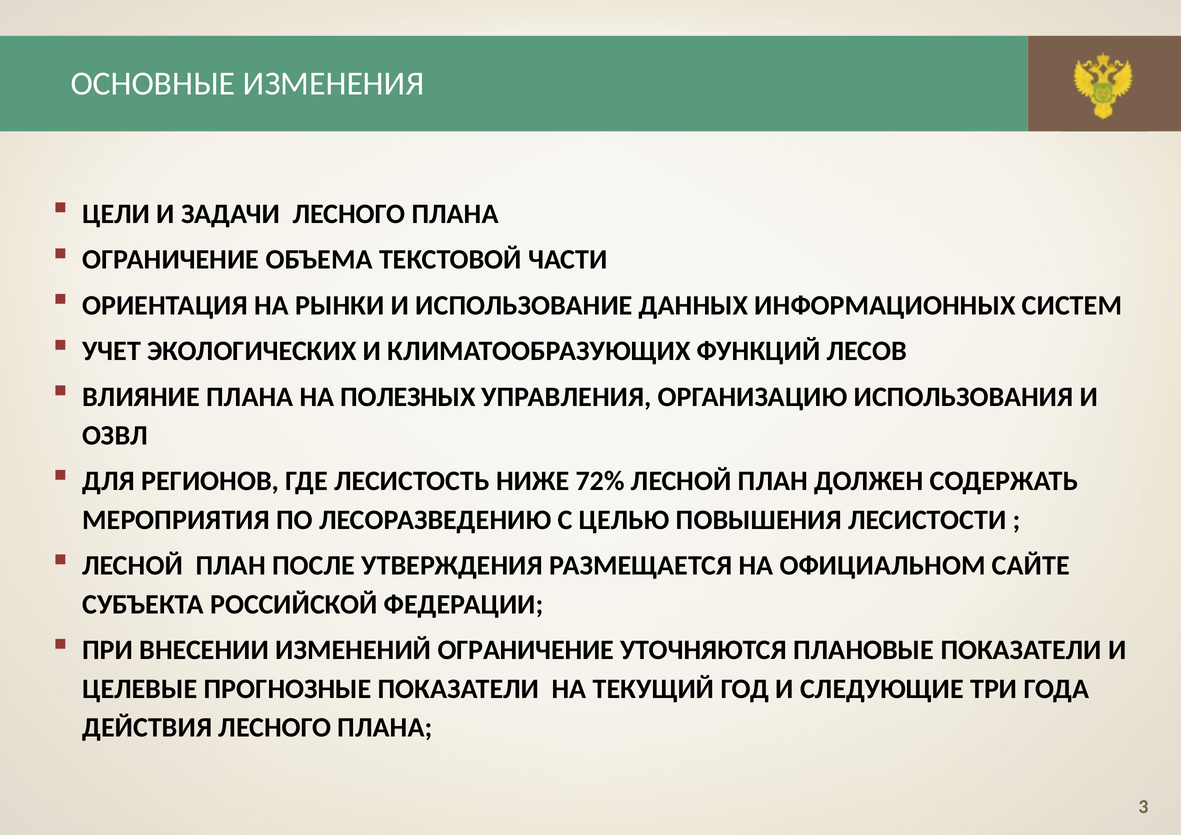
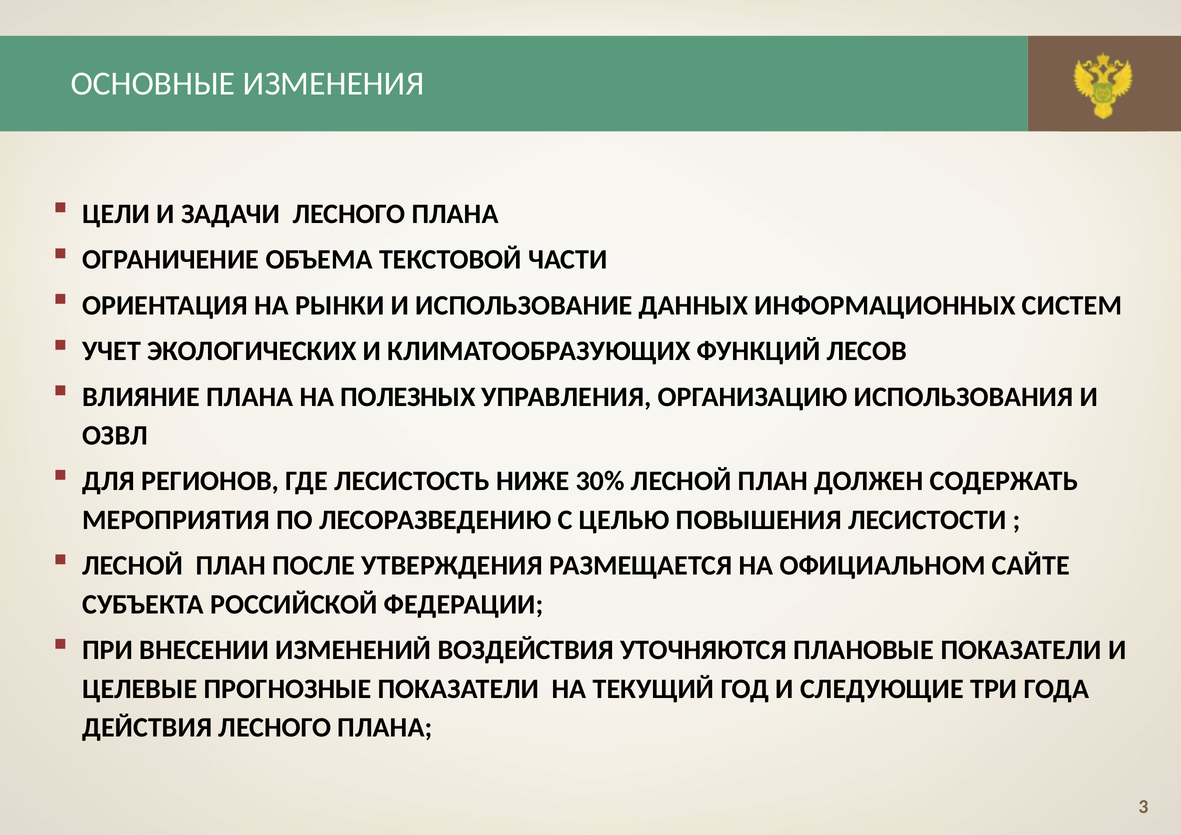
72%: 72% -> 30% (600, 481)
ИЗМЕНЕНИЙ ОГРАНИЧЕНИЕ: ОГРАНИЧЕНИЕ -> ВОЗДЕЙСТВИЯ (526, 650)
